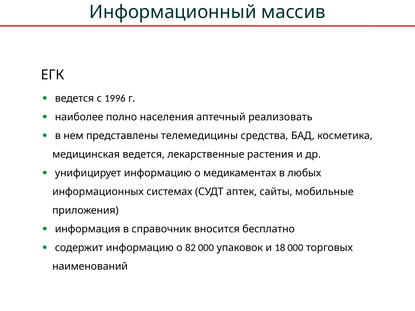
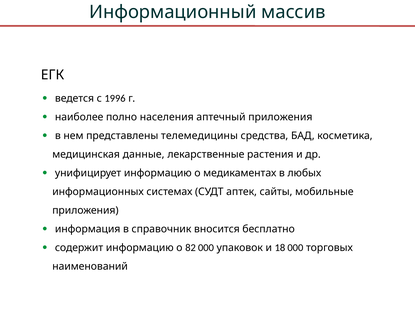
аптечный реализовать: реализовать -> приложения (280, 117)
медицинская ведется: ведется -> данные (144, 155)
